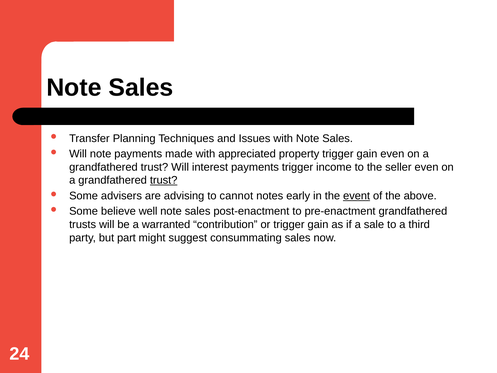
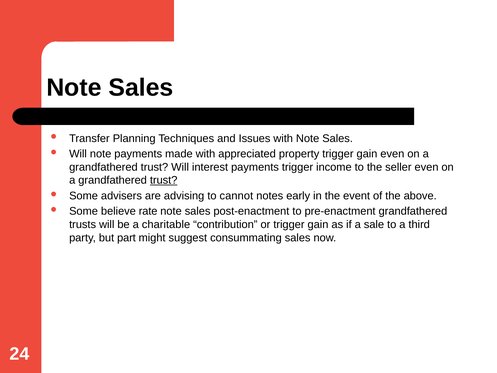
event underline: present -> none (357, 196)
well: well -> rate (148, 211)
warranted: warranted -> charitable (166, 224)
